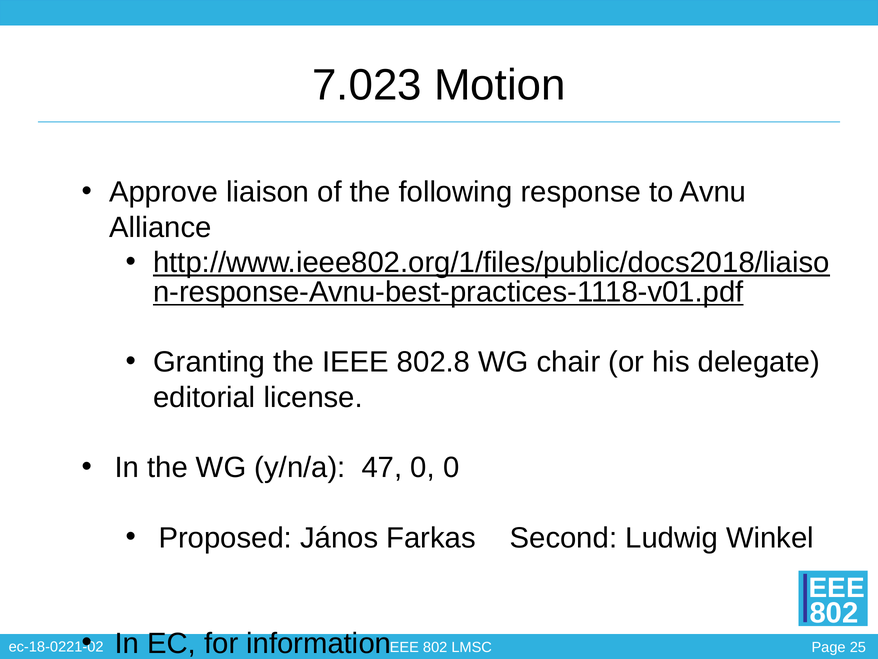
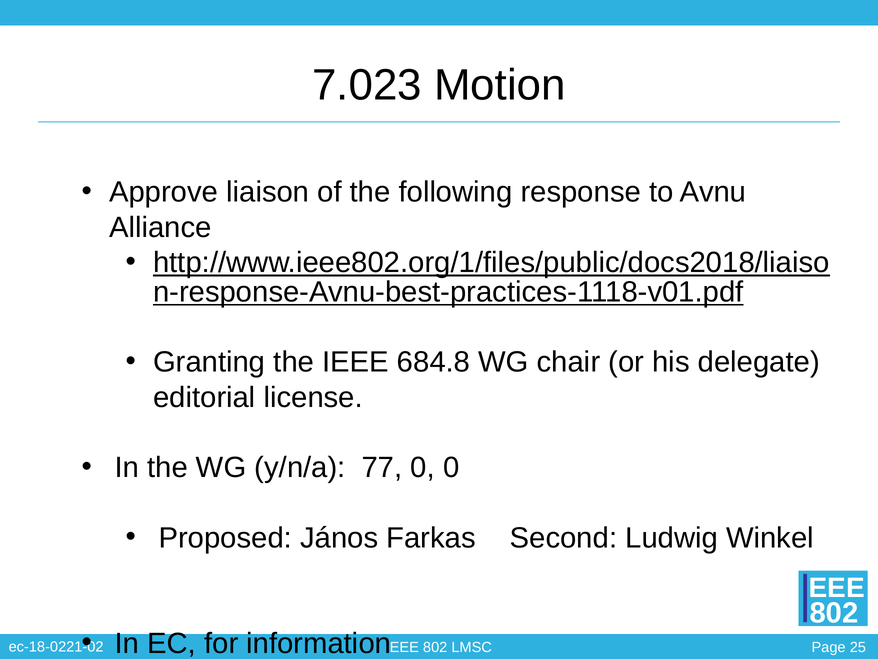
802.8: 802.8 -> 684.8 (434, 362)
47: 47 -> 77 (382, 467)
